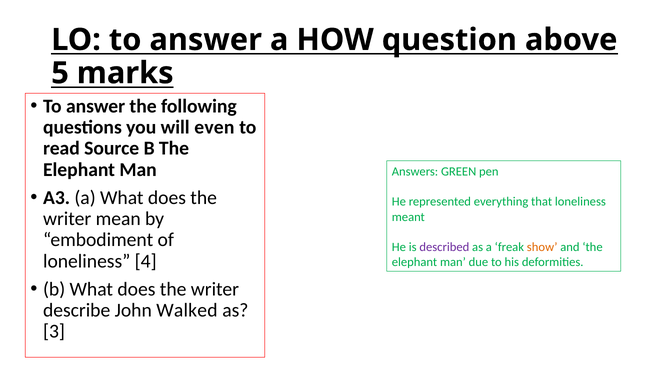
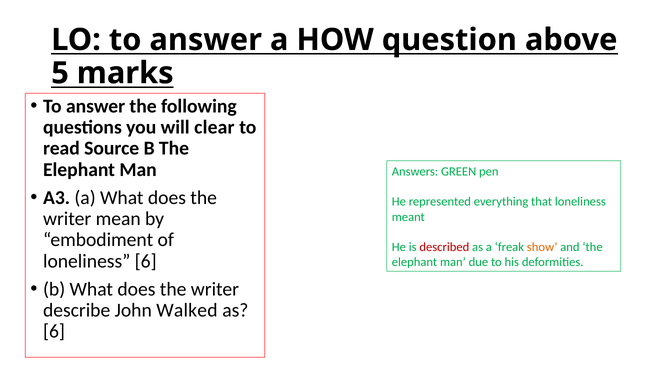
even: even -> clear (214, 127)
described colour: purple -> red (444, 247)
loneliness 4: 4 -> 6 (146, 261)
3: 3 -> 6 (54, 331)
